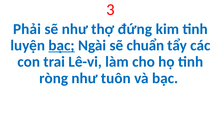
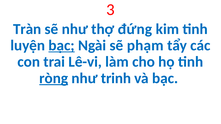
Phải: Phải -> Tràn (27, 29)
chuẩn: chuẩn -> phạm (145, 46)
ròng underline: none -> present (54, 78)
tuôn: tuôn -> trinh (116, 78)
